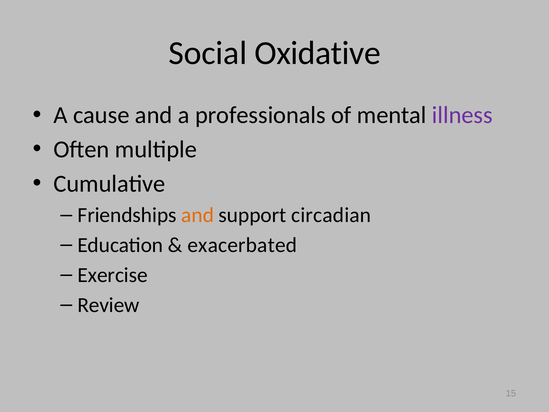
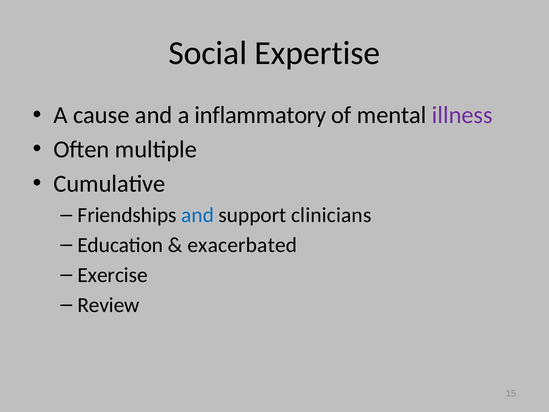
Oxidative: Oxidative -> Expertise (317, 53)
professionals: professionals -> inflammatory (260, 115)
and colour: orange -> blue (198, 215)
circadian: circadian -> clinicians (331, 215)
